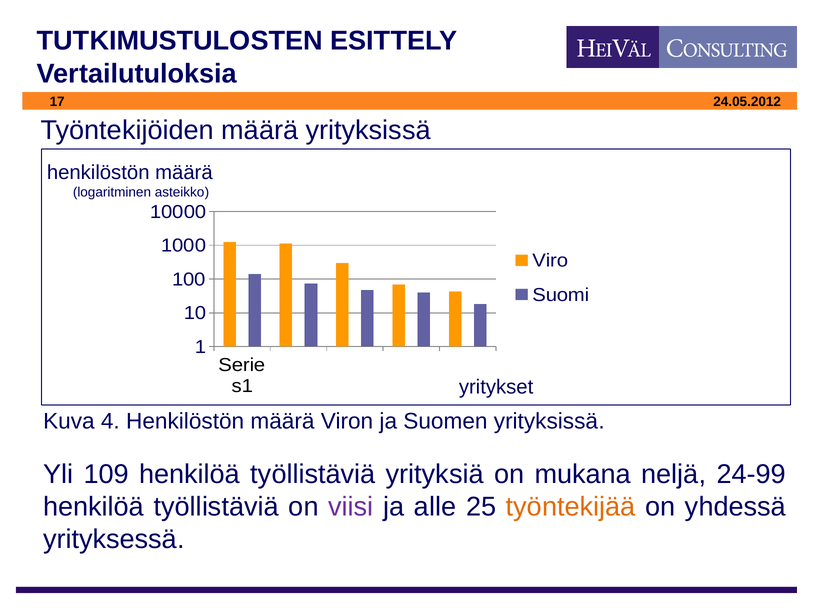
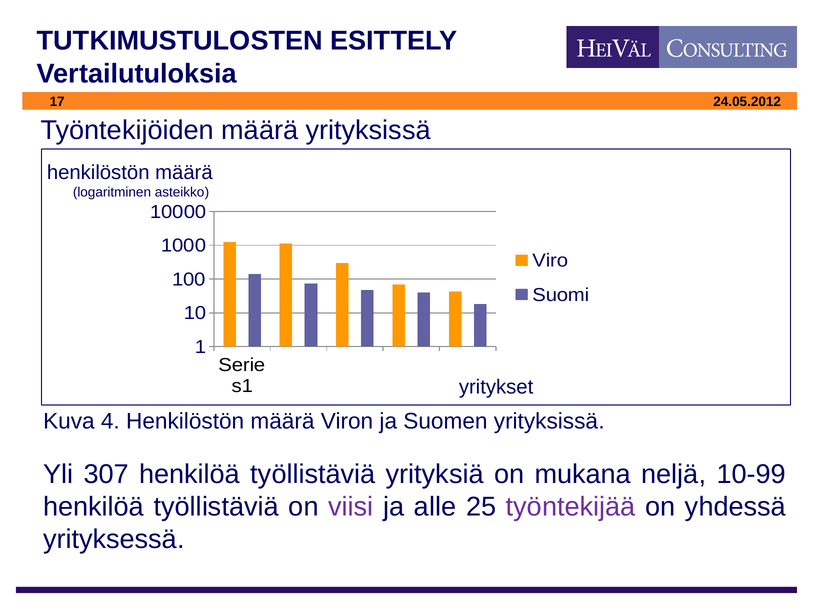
109: 109 -> 307 (106, 474)
24-99: 24-99 -> 10-99 (751, 474)
työntekijää colour: orange -> purple (571, 507)
